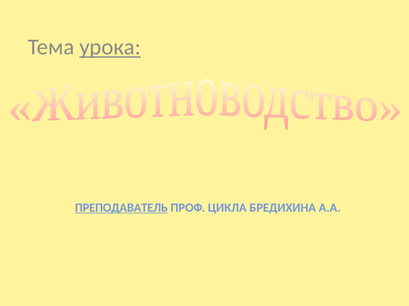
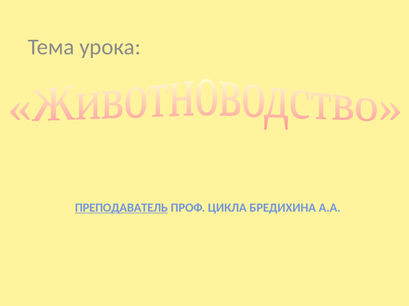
урока underline: present -> none (110, 47)
